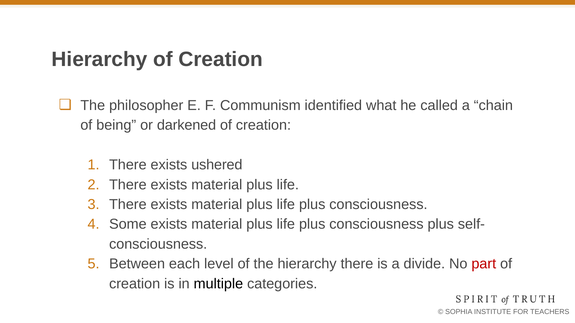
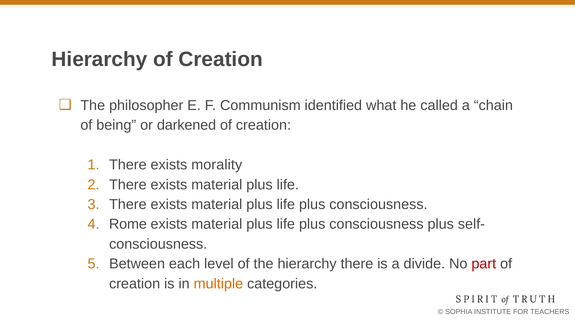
ushered: ushered -> morality (217, 165)
Some: Some -> Rome (128, 225)
multiple colour: black -> orange (218, 284)
